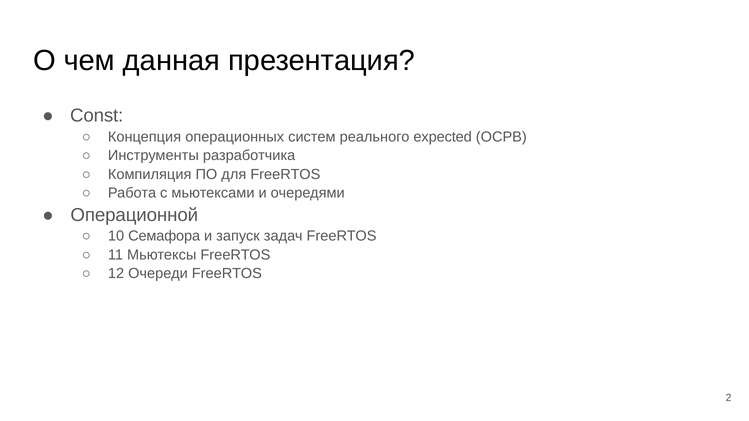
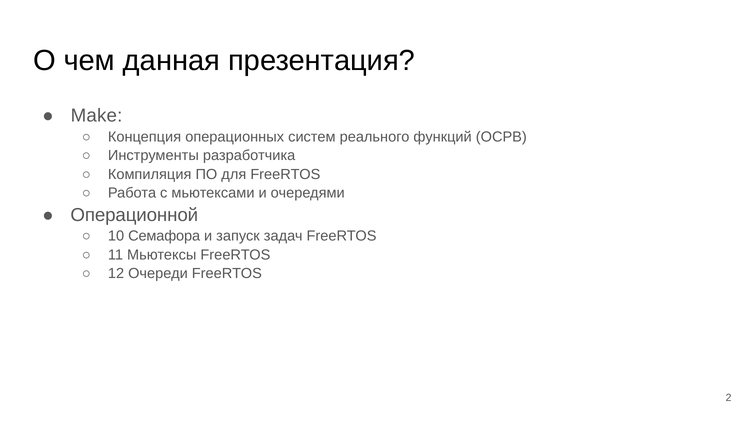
Const: Const -> Make (97, 116)
expected: expected -> функций (443, 137)
